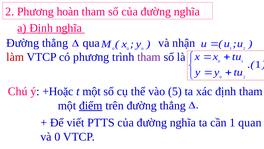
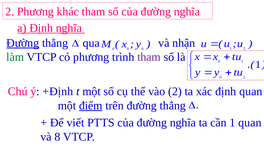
hoàn: hoàn -> khác (68, 12)
Đường underline: none -> present (23, 43)
làm colour: red -> green (15, 57)
+Hoặc: +Hoặc -> +Định (58, 91)
vào 5: 5 -> 2 (175, 91)
định tham: tham -> quan (251, 91)
và 0: 0 -> 8 (57, 136)
